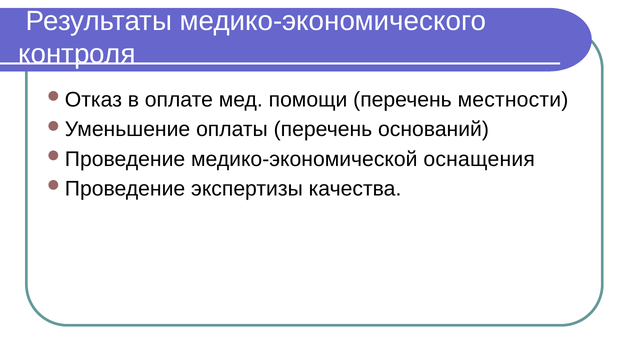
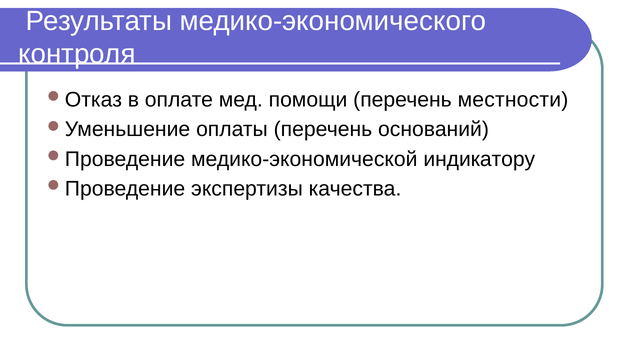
оснащения: оснащения -> индикатору (479, 159)
